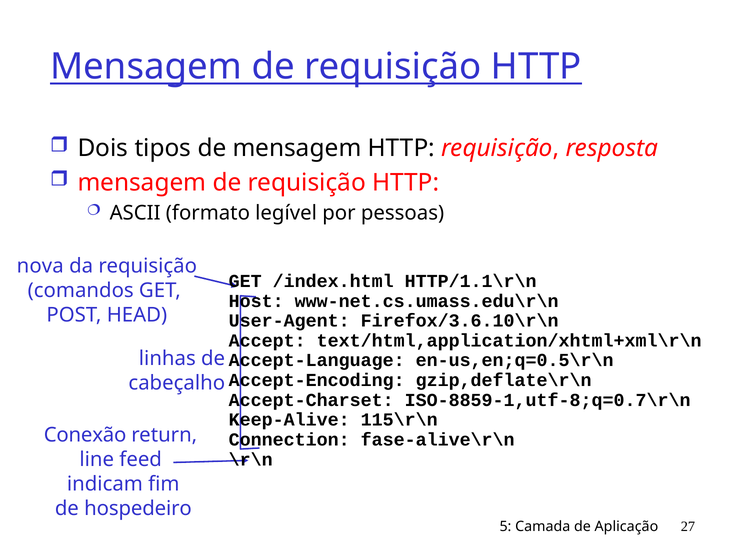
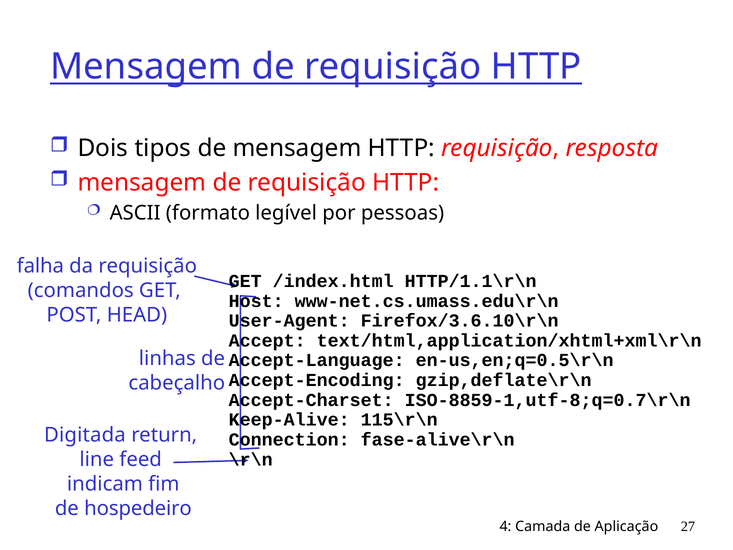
nova: nova -> falha (40, 266)
Conexão: Conexão -> Digitada (85, 435)
5: 5 -> 4 (505, 526)
